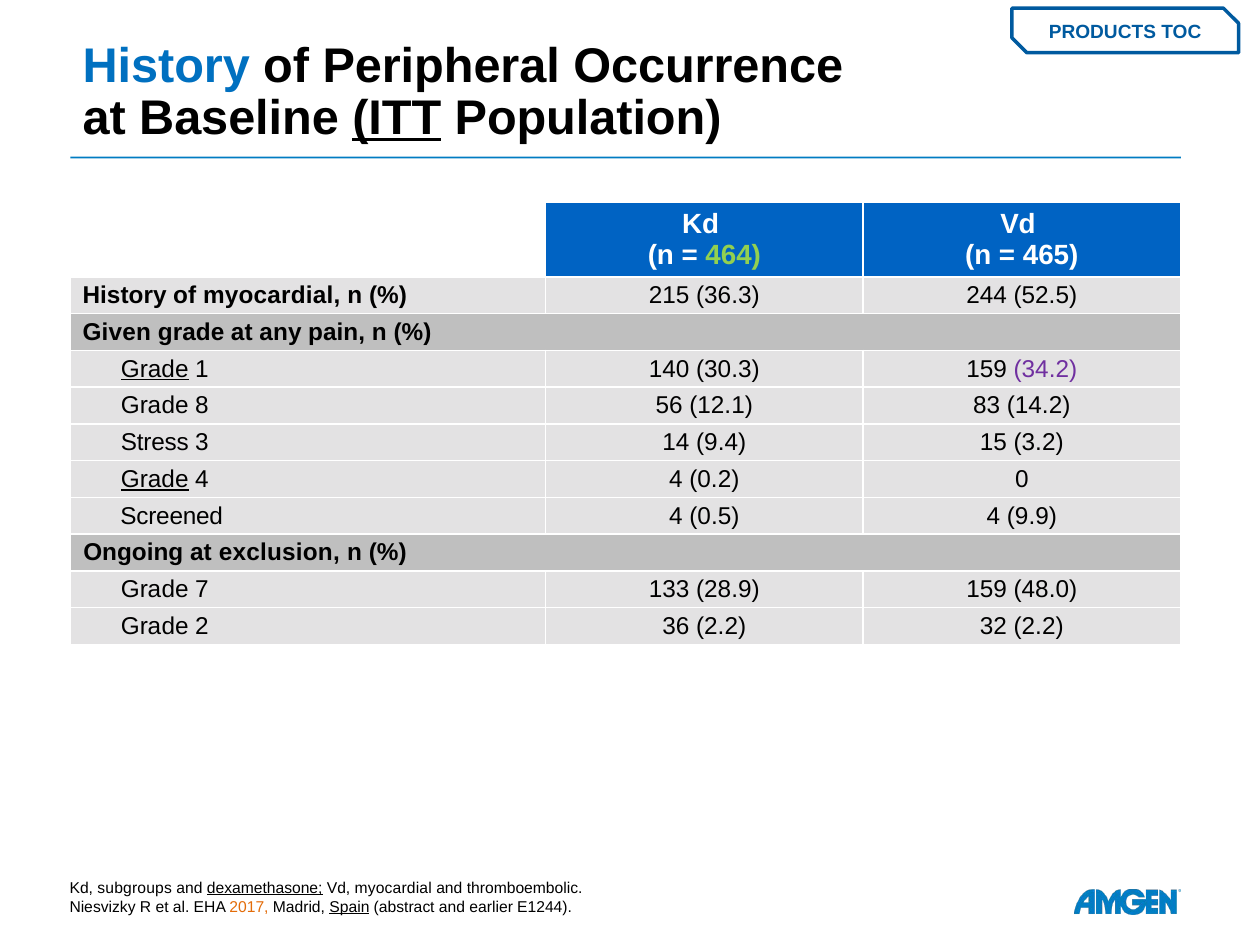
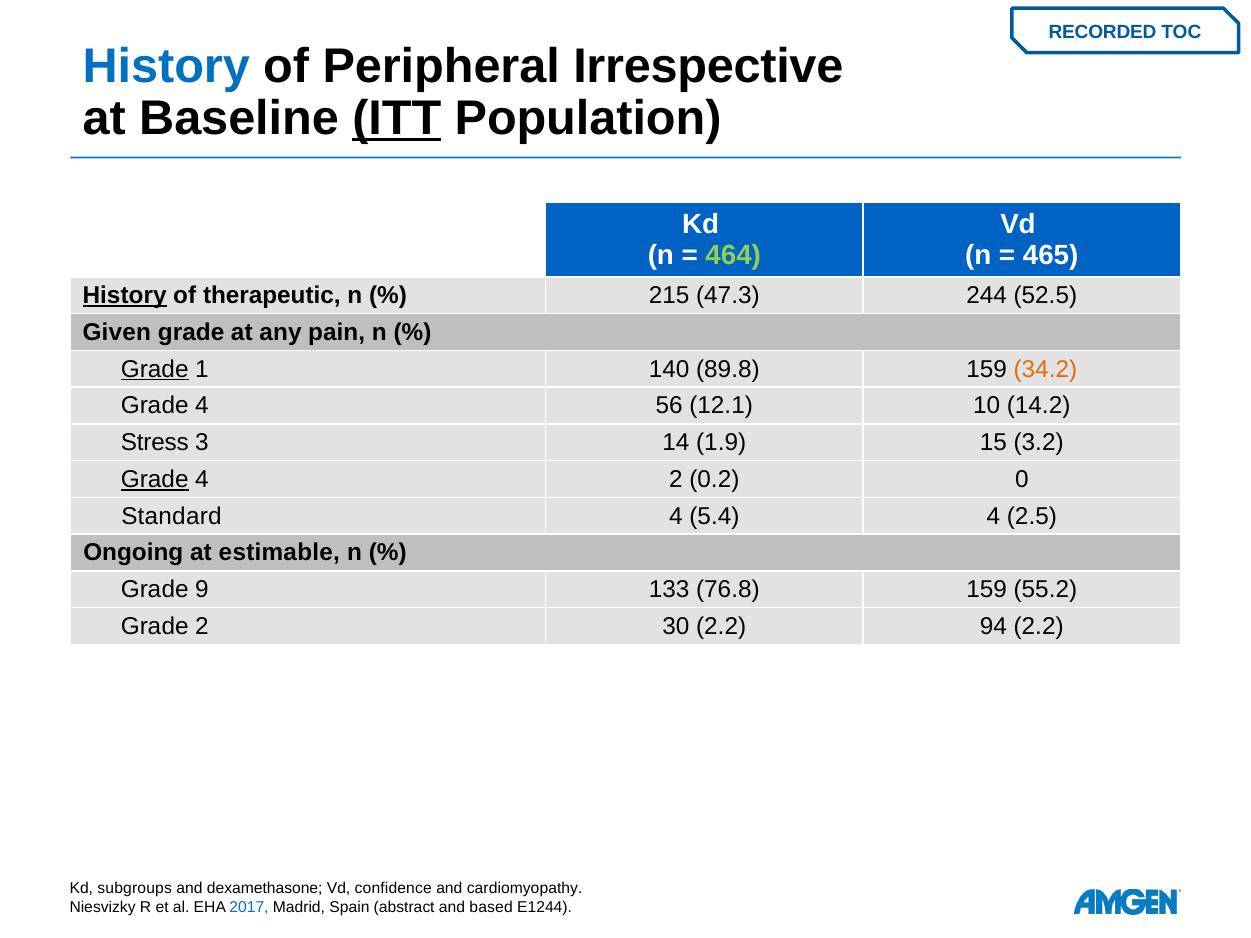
PRODUCTS: PRODUCTS -> RECORDED (1102, 32)
Occurrence: Occurrence -> Irrespective (708, 66)
History underline: none -> present (125, 296)
of myocardial: myocardial -> therapeutic (272, 296)
36.3: 36.3 -> 47.3 (728, 296)
30.3: 30.3 -> 89.8 (728, 369)
34.2 colour: purple -> orange (1045, 369)
8: 8 -> 4 (202, 406)
83: 83 -> 10 (987, 406)
9.4: 9.4 -> 1.9 (721, 443)
4 4: 4 -> 2 (676, 480)
Screened: Screened -> Standard (171, 516)
0.5: 0.5 -> 5.4 (714, 516)
9.9: 9.9 -> 2.5 (1032, 516)
exclusion: exclusion -> estimable (279, 553)
7: 7 -> 9 (202, 590)
28.9: 28.9 -> 76.8 (728, 590)
48.0: 48.0 -> 55.2 (1045, 590)
36: 36 -> 30 (676, 626)
32: 32 -> 94 (993, 626)
dexamethasone underline: present -> none (265, 888)
Vd myocardial: myocardial -> confidence (393, 888)
thromboembolic: thromboembolic -> cardiomyopathy (525, 888)
2017 colour: orange -> blue (249, 907)
Spain underline: present -> none (349, 907)
earlier: earlier -> based (491, 907)
